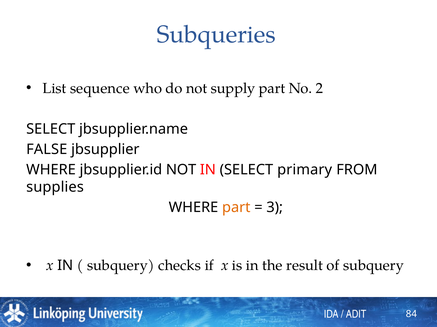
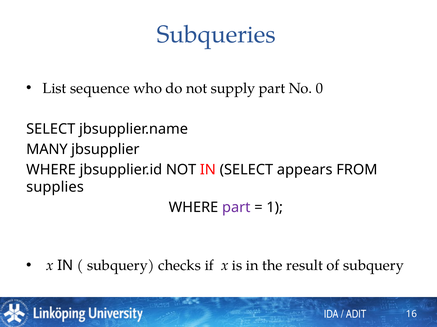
2: 2 -> 0 (320, 88)
FALSE: FALSE -> MANY (47, 150)
primary: primary -> appears (305, 170)
part colour: orange -> purple (236, 208)
3: 3 -> 1 (275, 208)
84: 84 -> 16 (411, 315)
